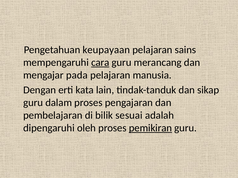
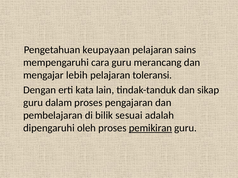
cara underline: present -> none (100, 63)
pada: pada -> lebih (77, 75)
manusia: manusia -> toleransi (152, 75)
